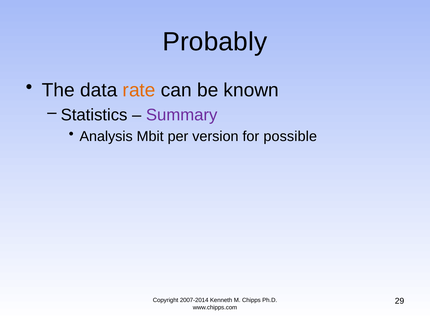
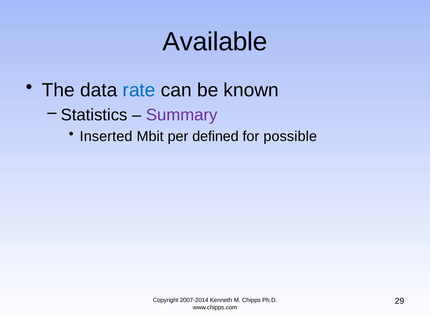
Probably: Probably -> Available (215, 42)
rate colour: orange -> blue (139, 90)
Analysis: Analysis -> Inserted (106, 136)
version: version -> defined (215, 136)
